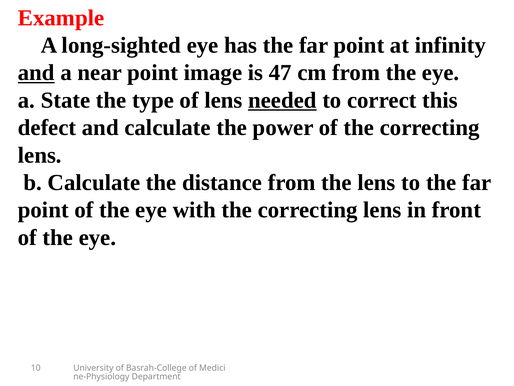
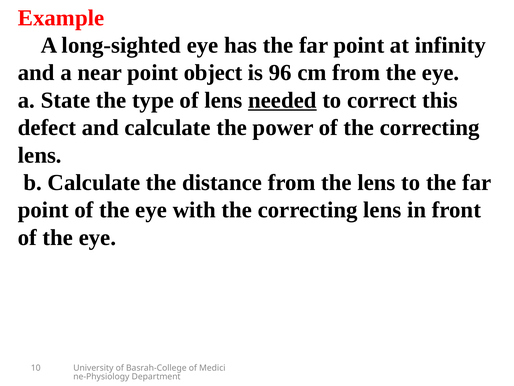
and underline: present -> none (36, 73)
image: image -> object (213, 73)
47: 47 -> 96 (280, 73)
